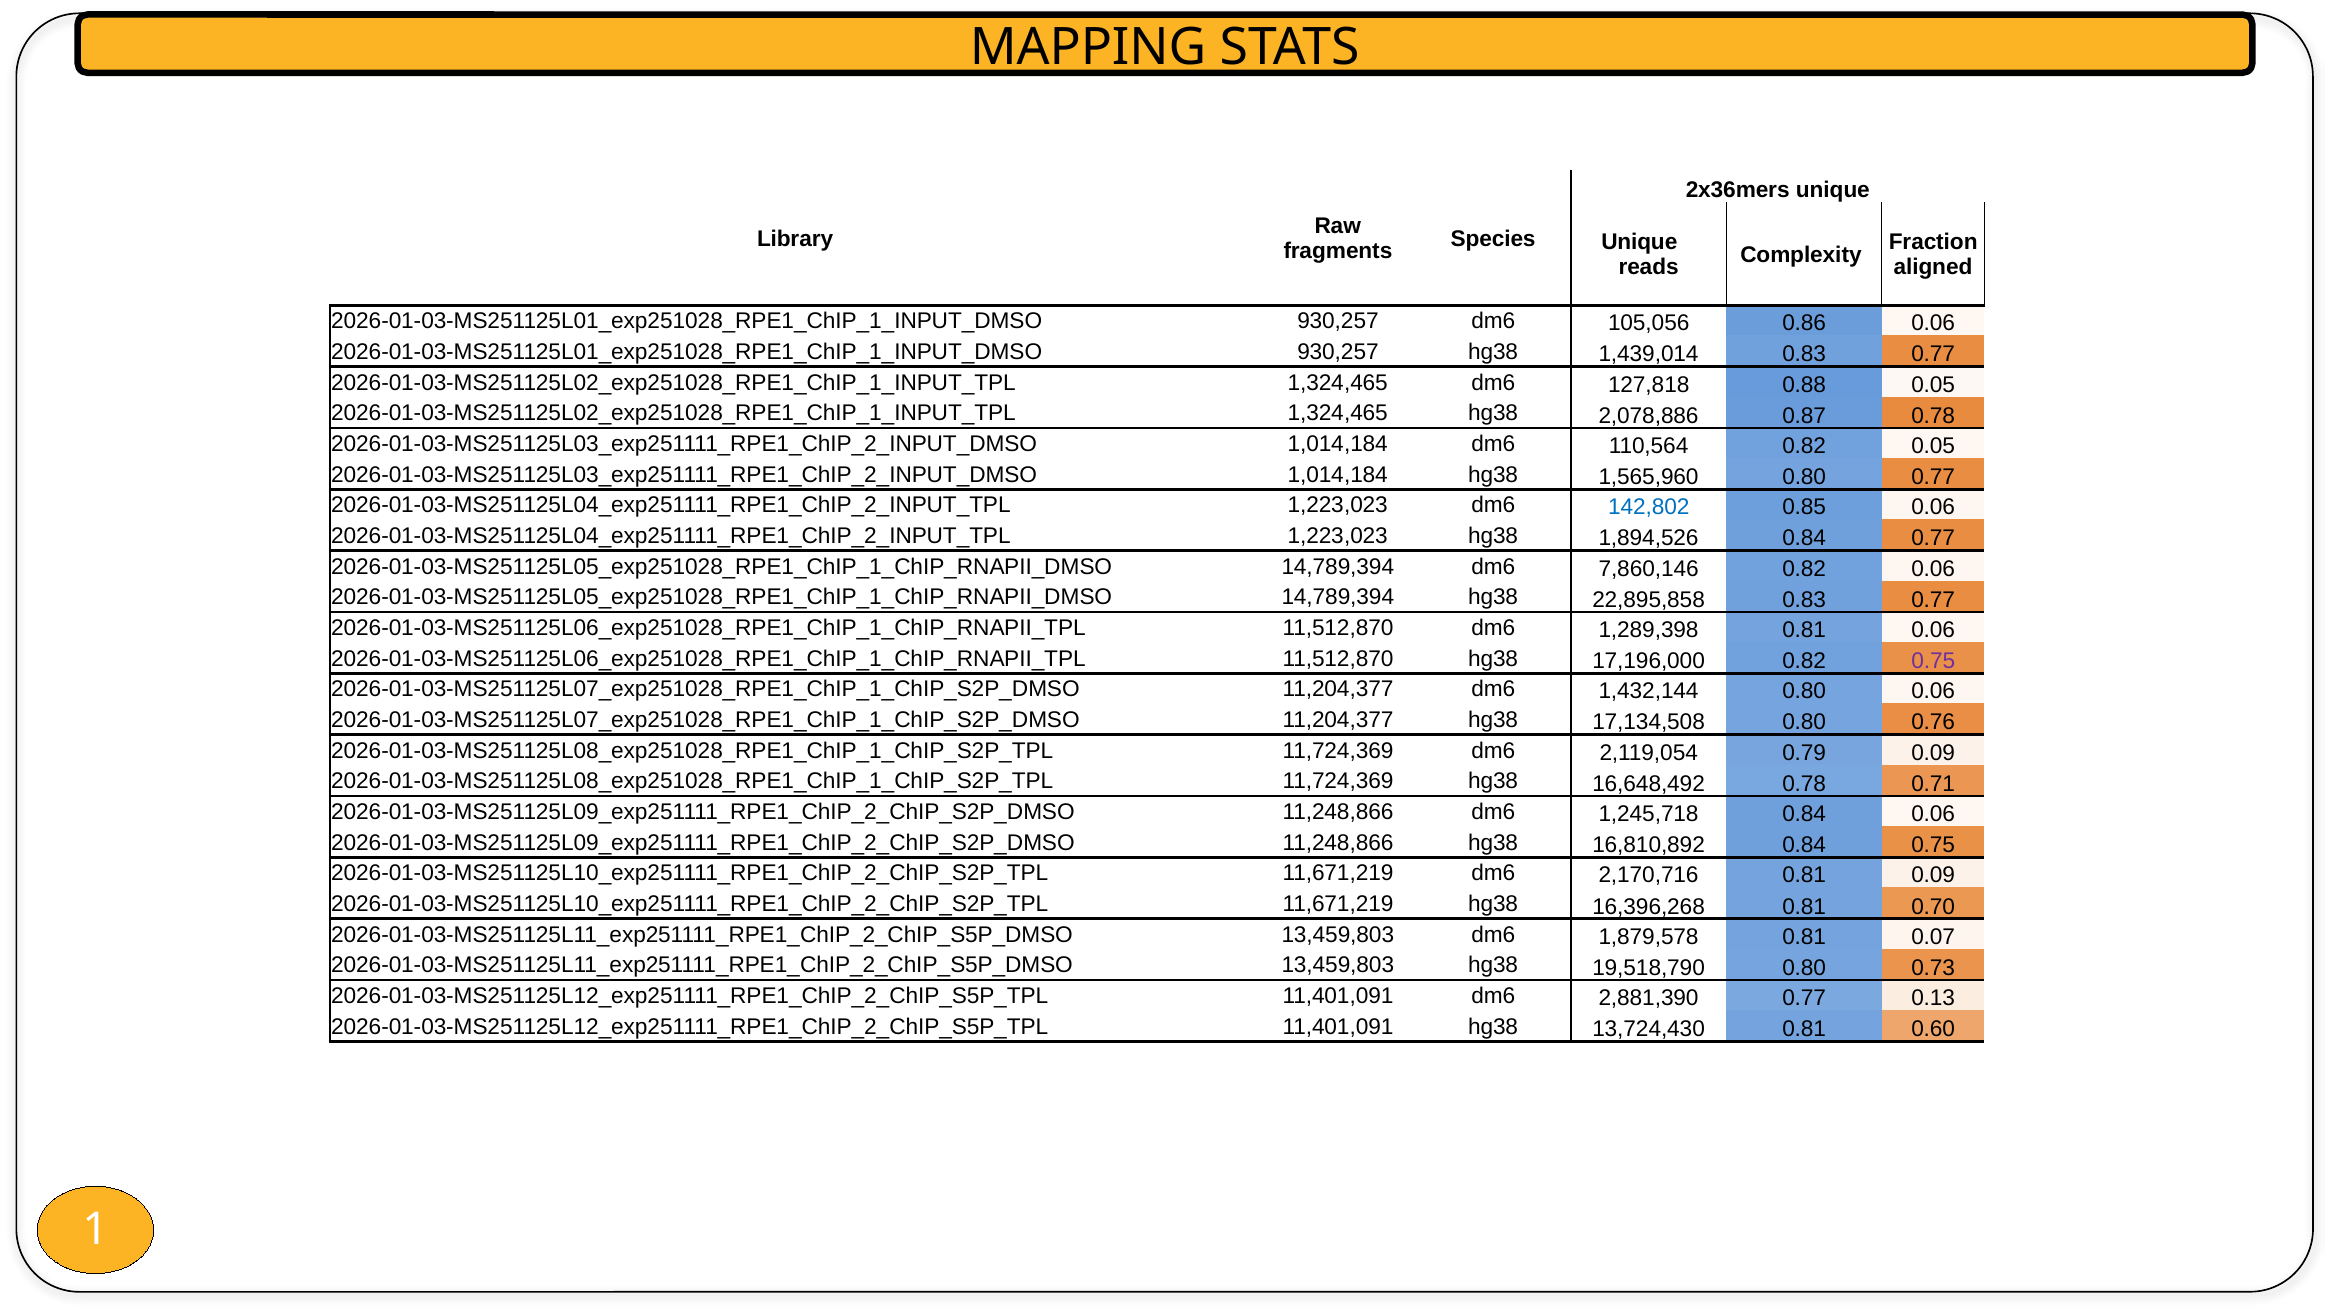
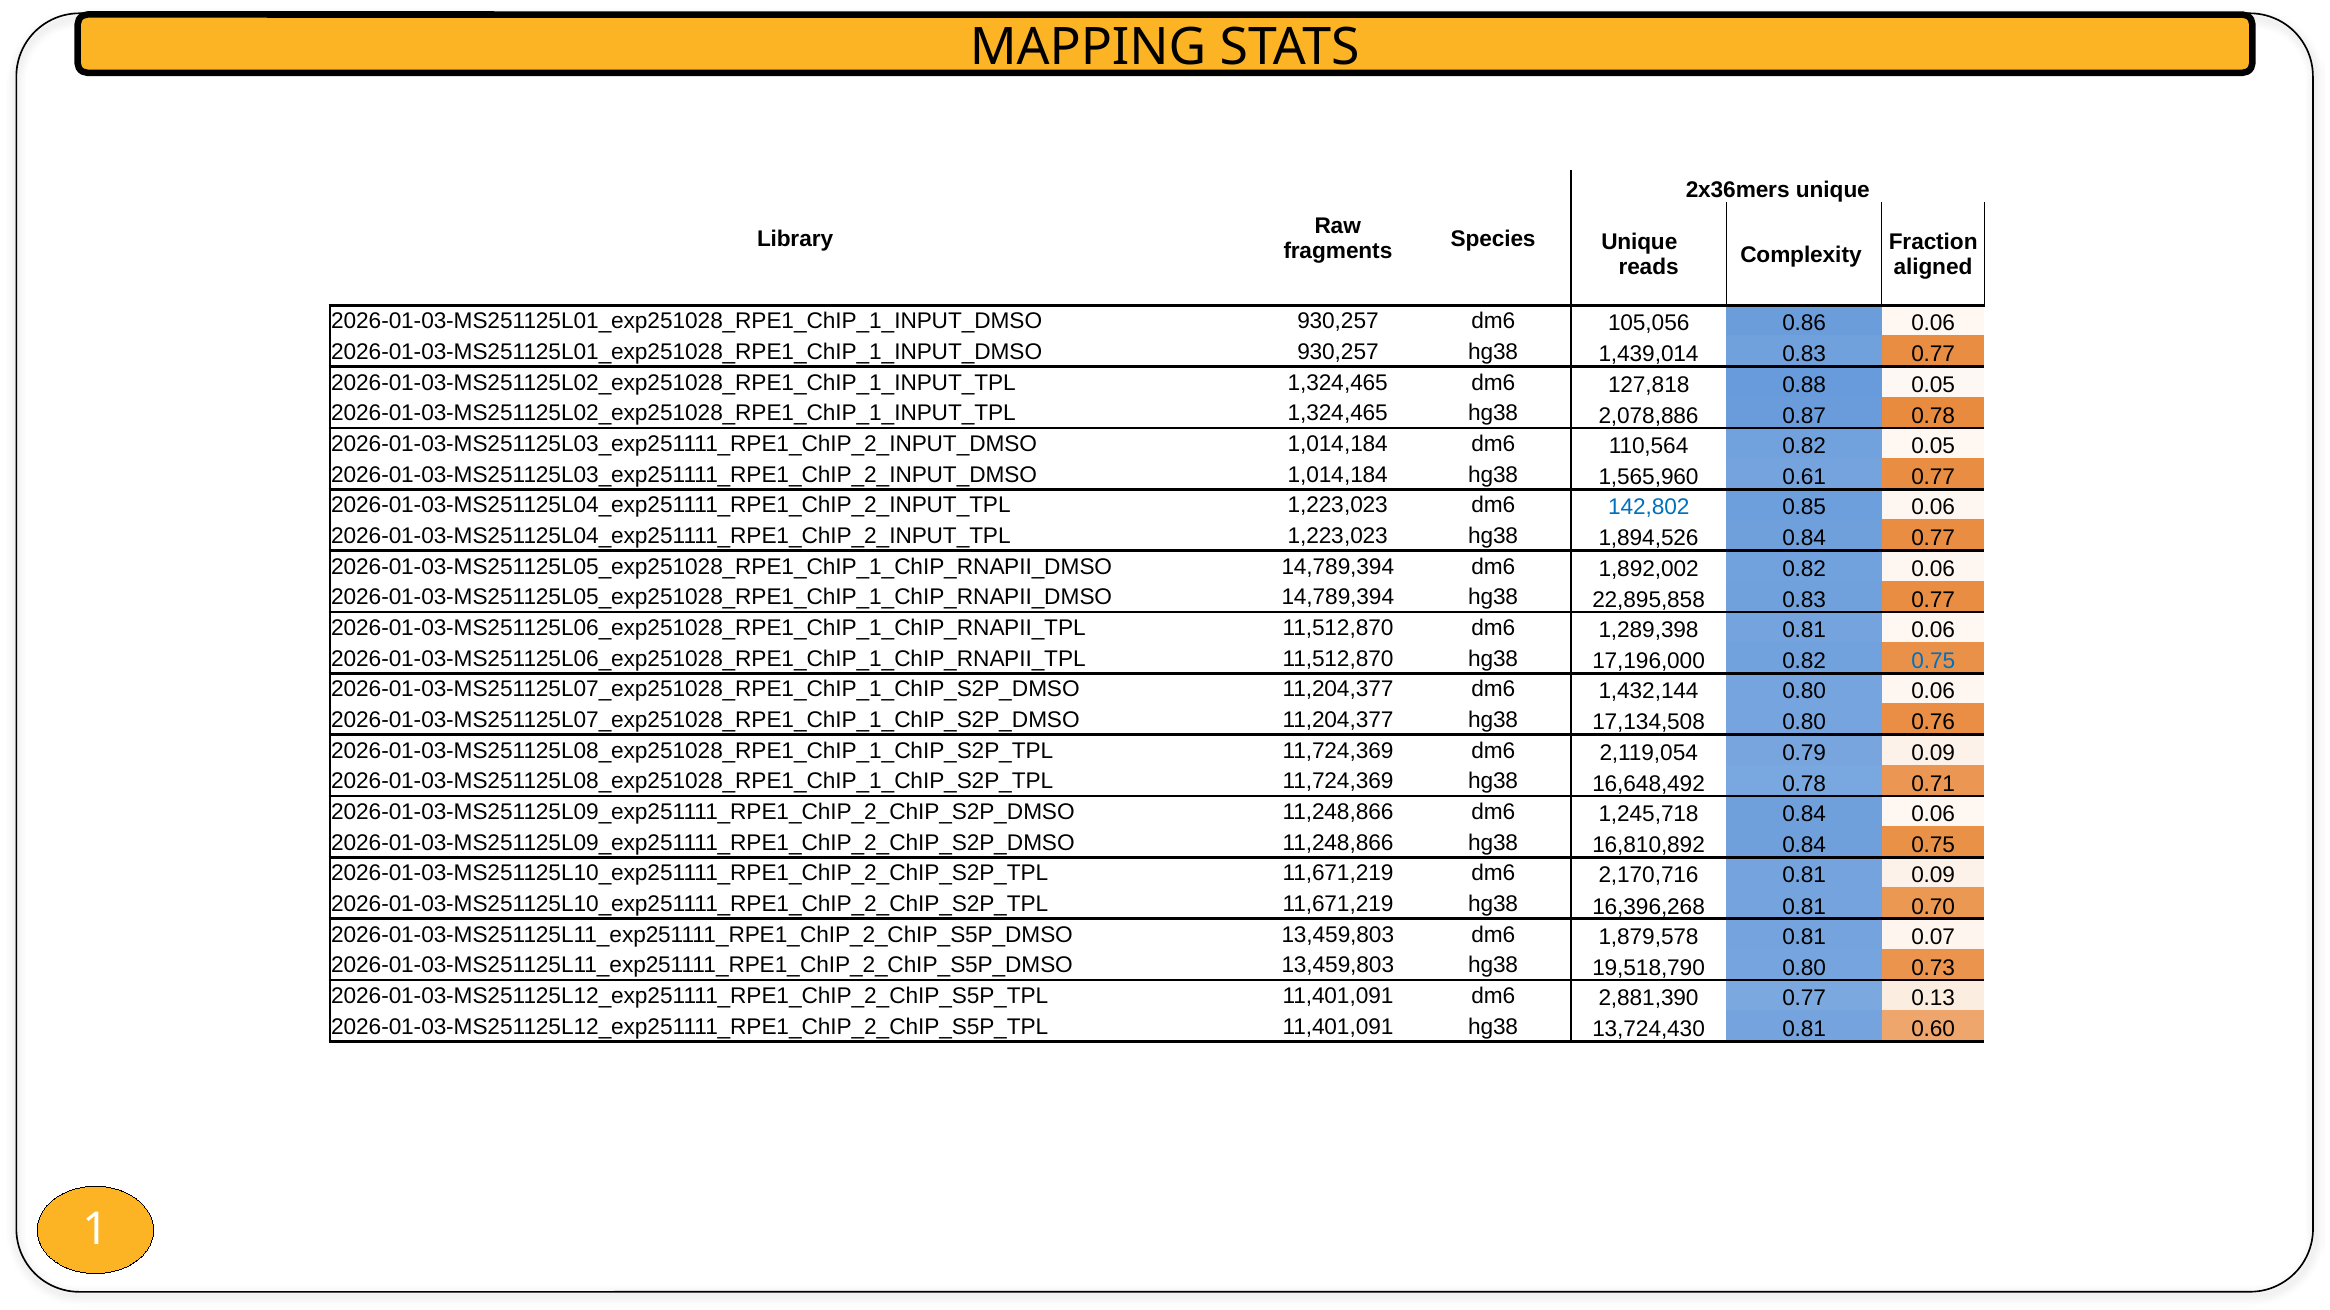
1,565,960 0.80: 0.80 -> 0.61 (1804, 477)
7,860,146: 7,860,146 -> 1,892,002 (1649, 569)
0.75 colour: purple -> blue (1933, 662)
